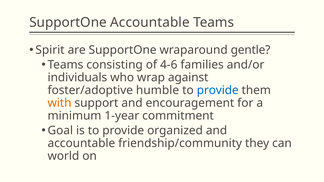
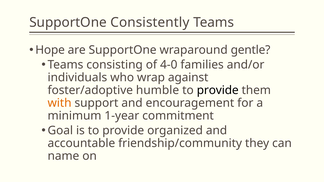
SupportOne Accountable: Accountable -> Consistently (150, 23)
Spirit: Spirit -> Hope (50, 50)
4-6: 4-6 -> 4-0 (169, 65)
provide colour: blue -> black (218, 90)
world: world -> name (63, 156)
